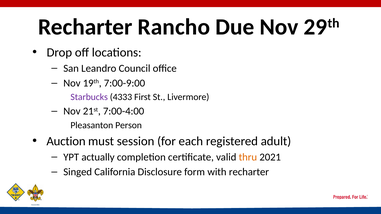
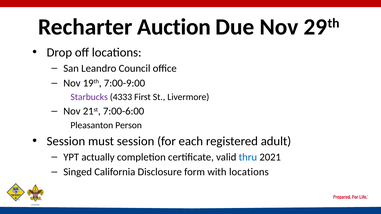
Rancho: Rancho -> Auction (174, 27)
7:00-4:00: 7:00-4:00 -> 7:00-6:00 (124, 111)
Auction: Auction -> Session (66, 141)
thru colour: orange -> blue (248, 157)
with recharter: recharter -> locations (249, 172)
